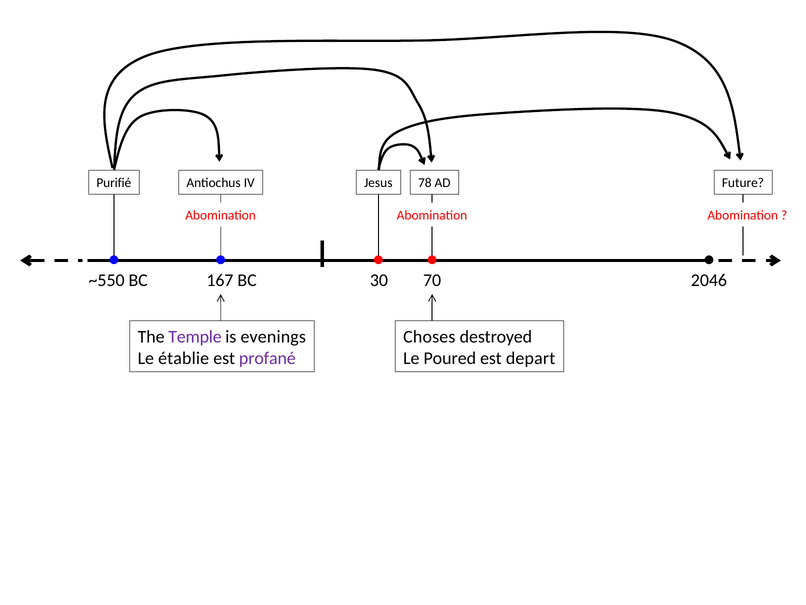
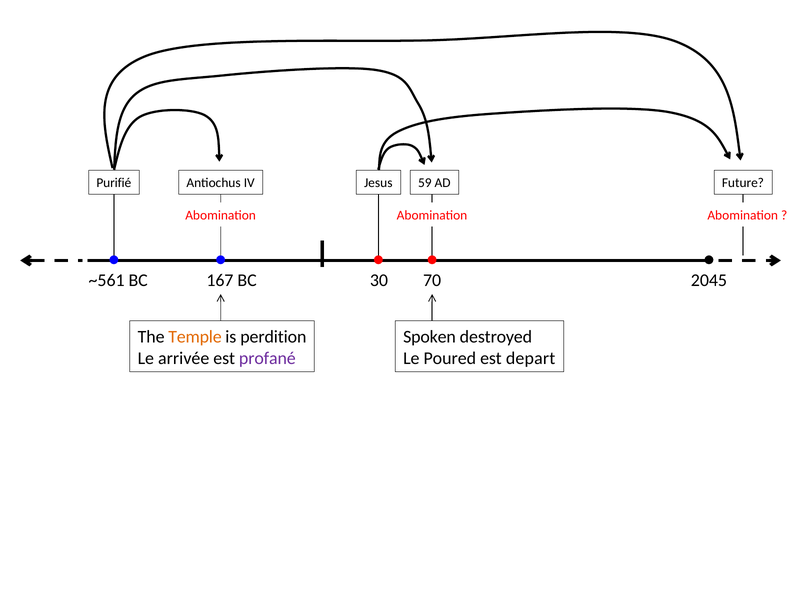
78: 78 -> 59 (425, 183)
~550: ~550 -> ~561 (107, 280)
2046: 2046 -> 2045 (709, 280)
Temple colour: purple -> orange (195, 337)
evenings: evenings -> perdition (273, 337)
Choses: Choses -> Spoken (429, 337)
établie: établie -> arrivée (184, 358)
